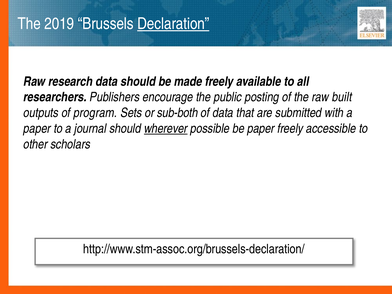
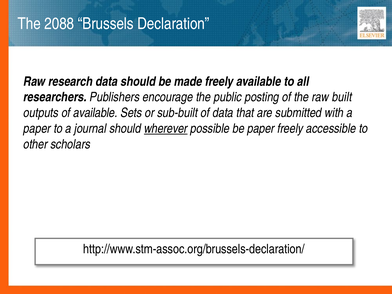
2019: 2019 -> 2088 (59, 24)
Declaration underline: present -> none (173, 24)
of program: program -> available (96, 113)
sub-both: sub-both -> sub-built (178, 113)
